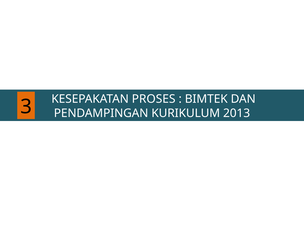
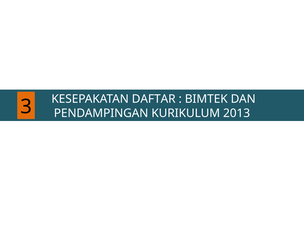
PROSES: PROSES -> DAFTAR (154, 99)
